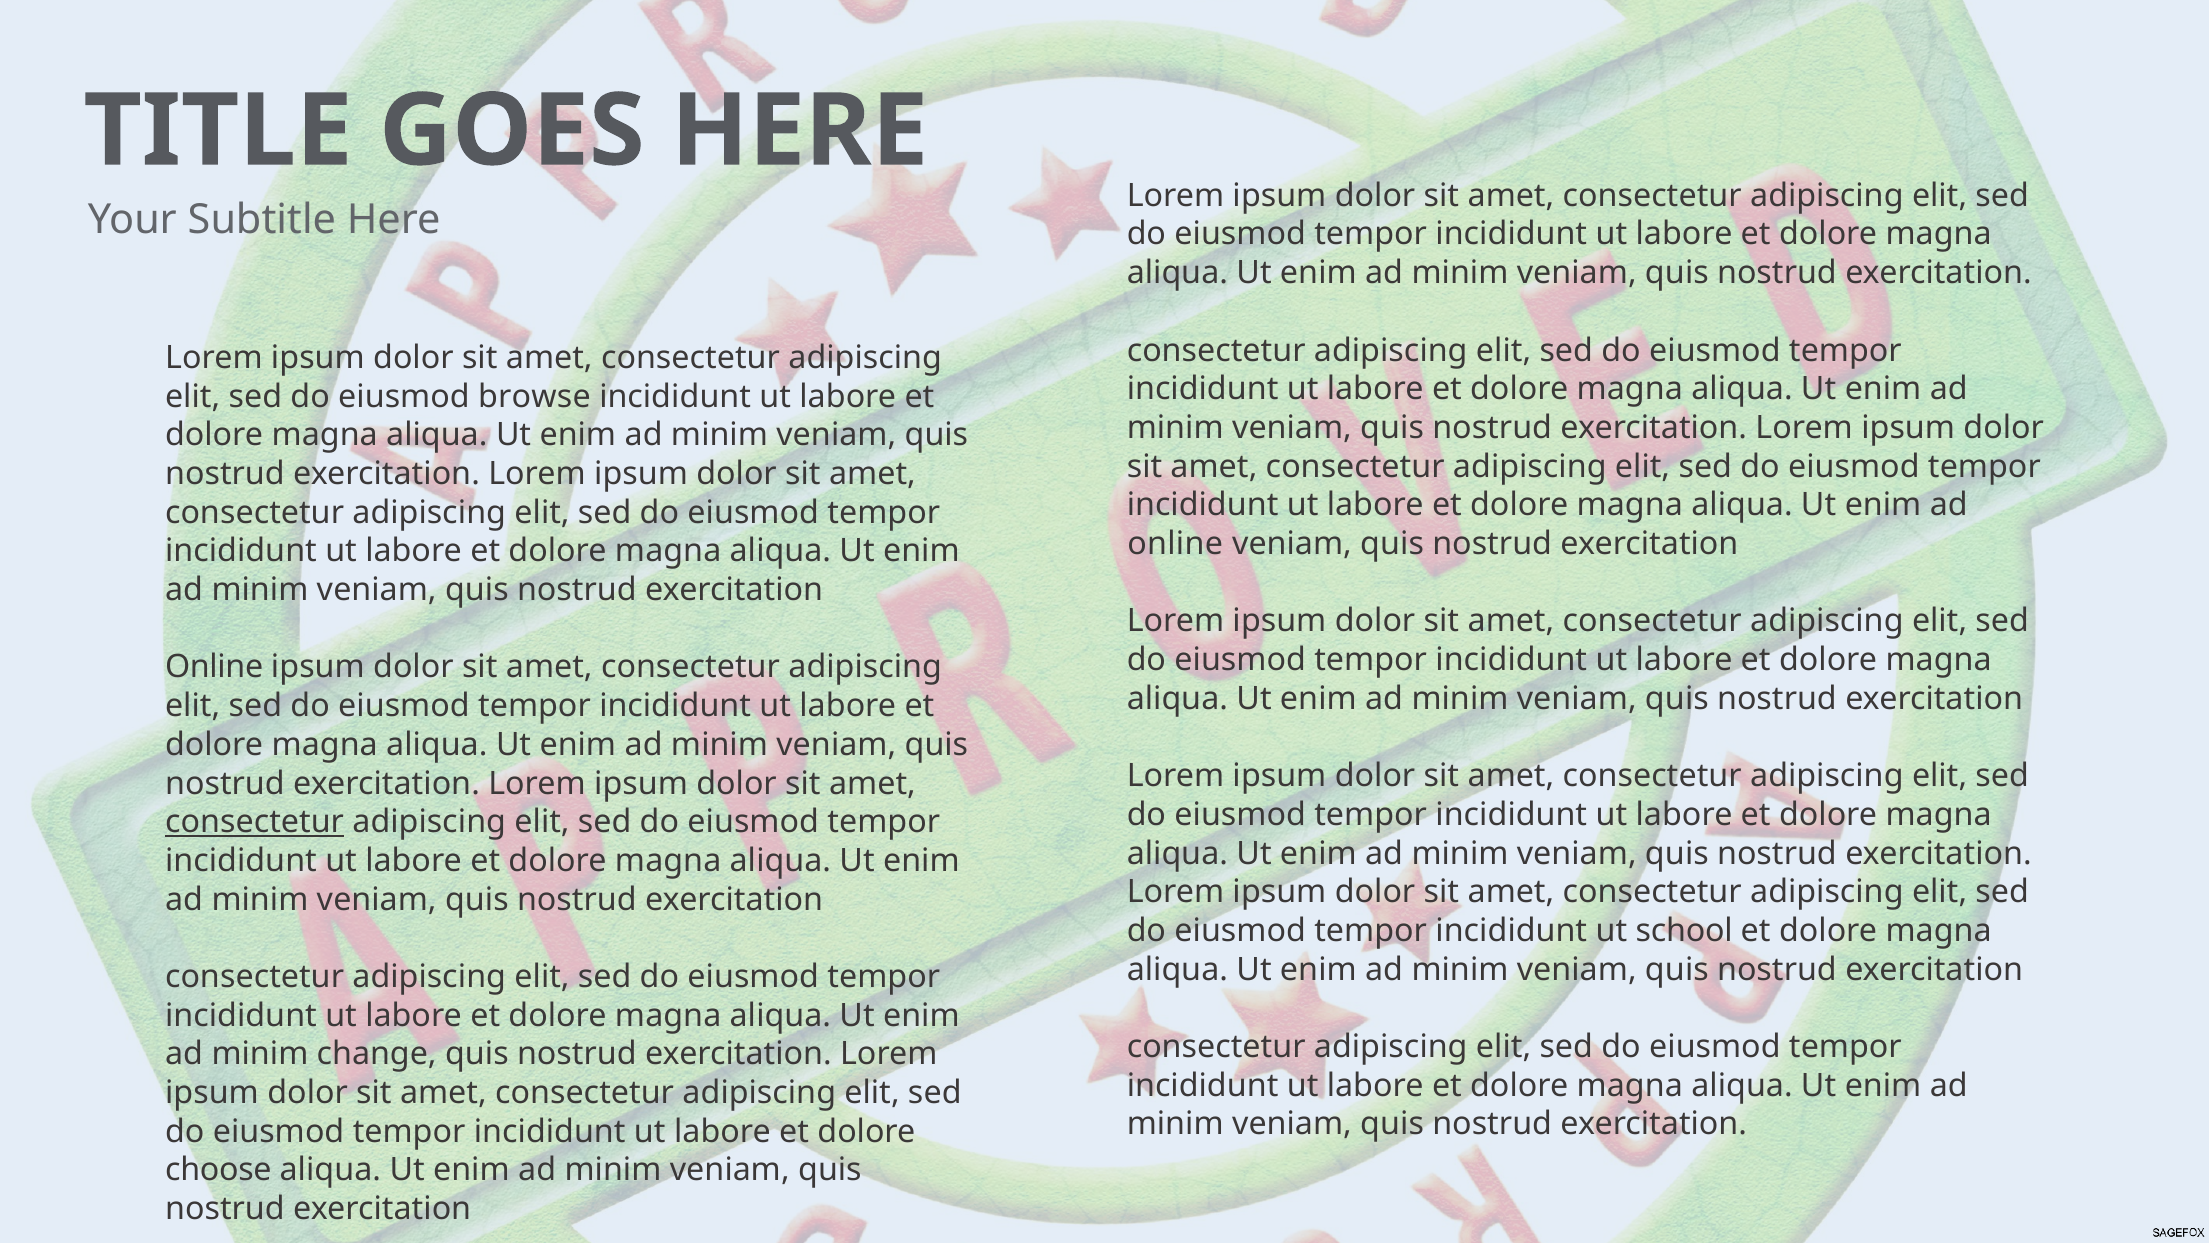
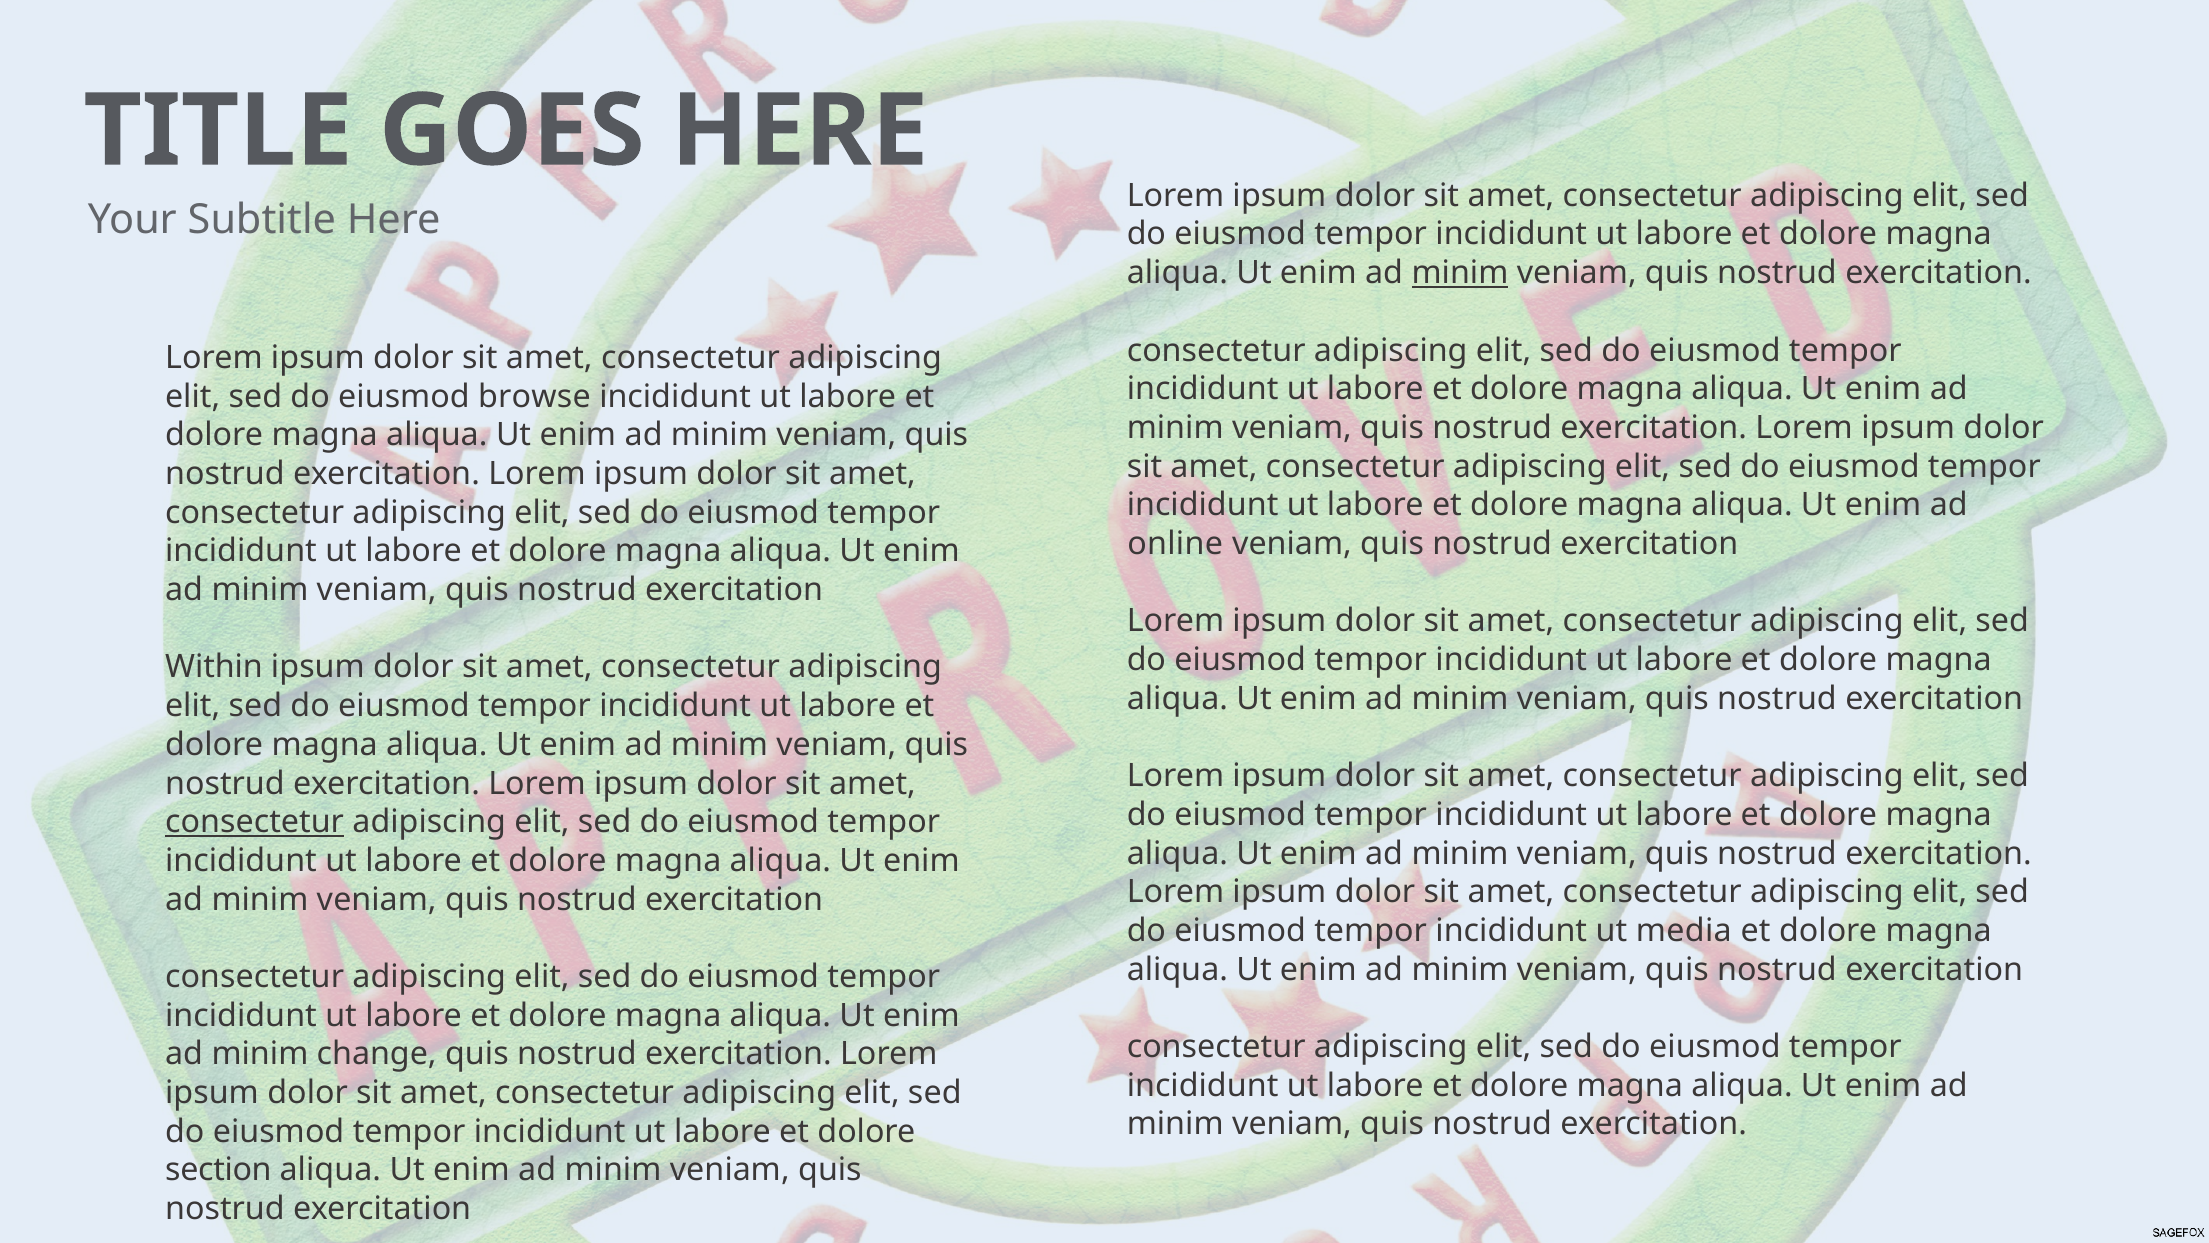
minim underline: none -> present (1460, 273)
Online: Online -> Within (214, 667)
school: school -> media (1684, 930)
choose: choose -> section (218, 1170)
